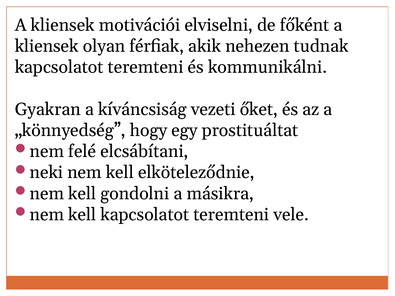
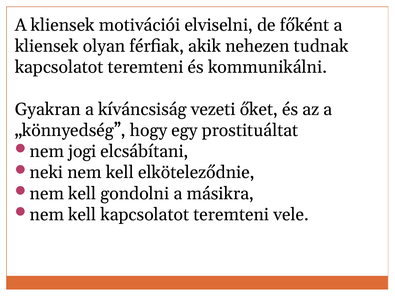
felé: felé -> jogi (82, 152)
